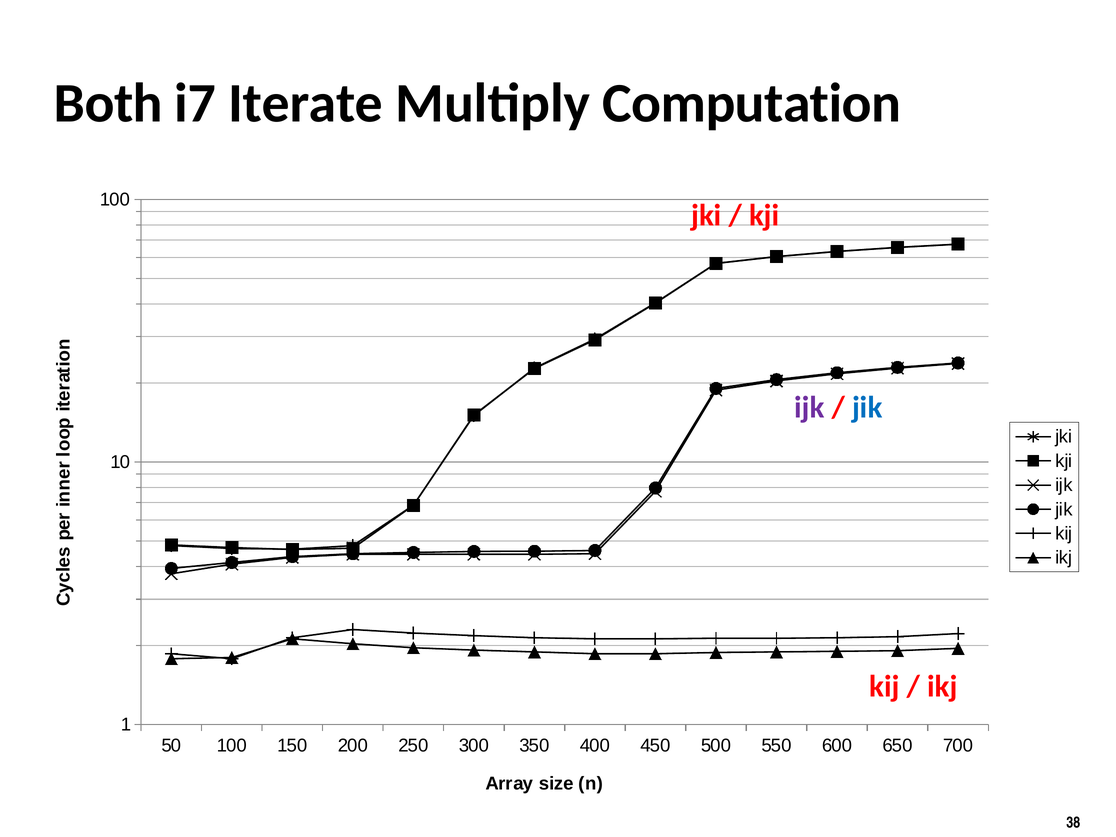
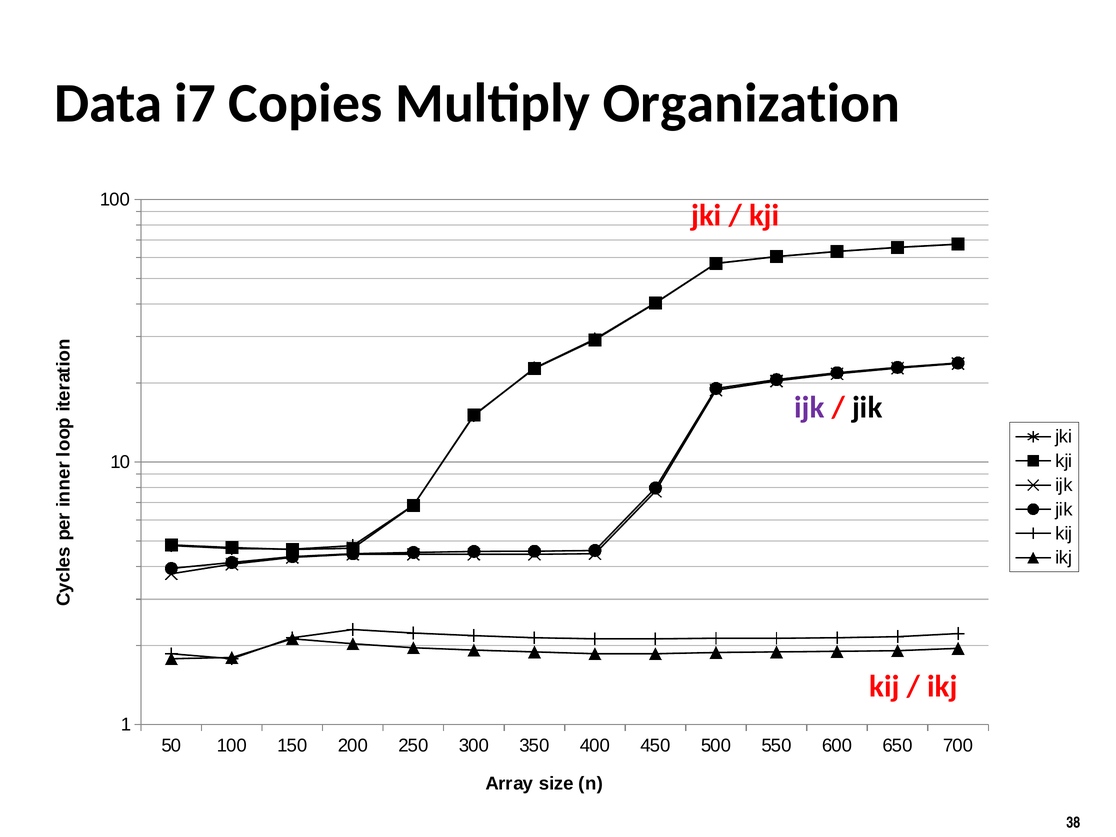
Both: Both -> Data (108, 104)
Iterate: Iterate -> Copies (305, 104)
Computation: Computation -> Organization (751, 104)
jik colour: blue -> black (867, 408)
